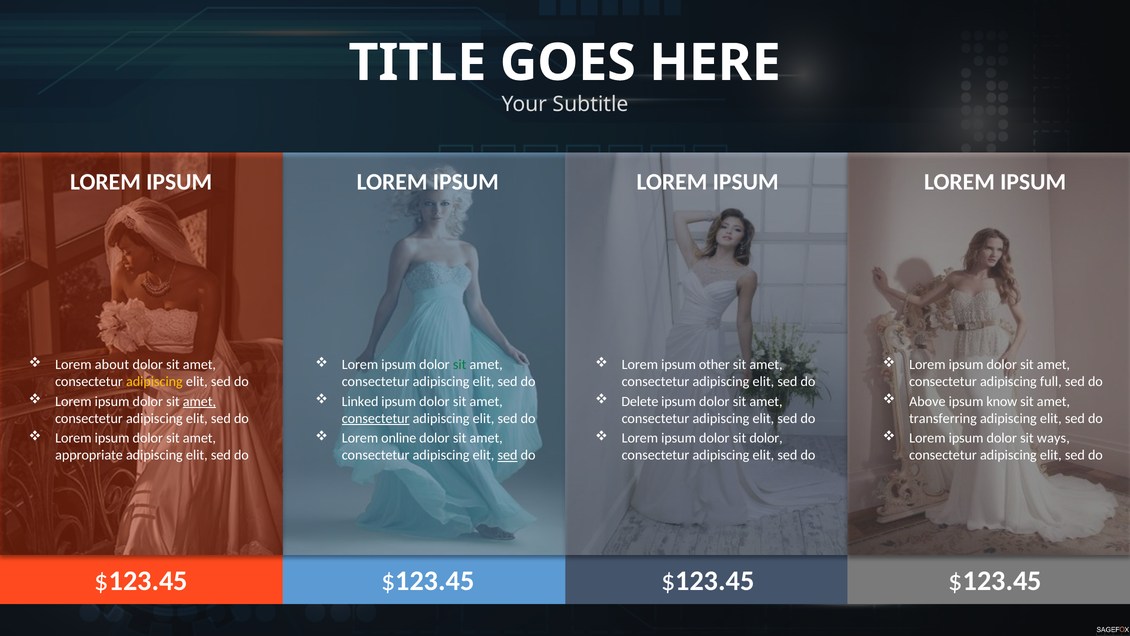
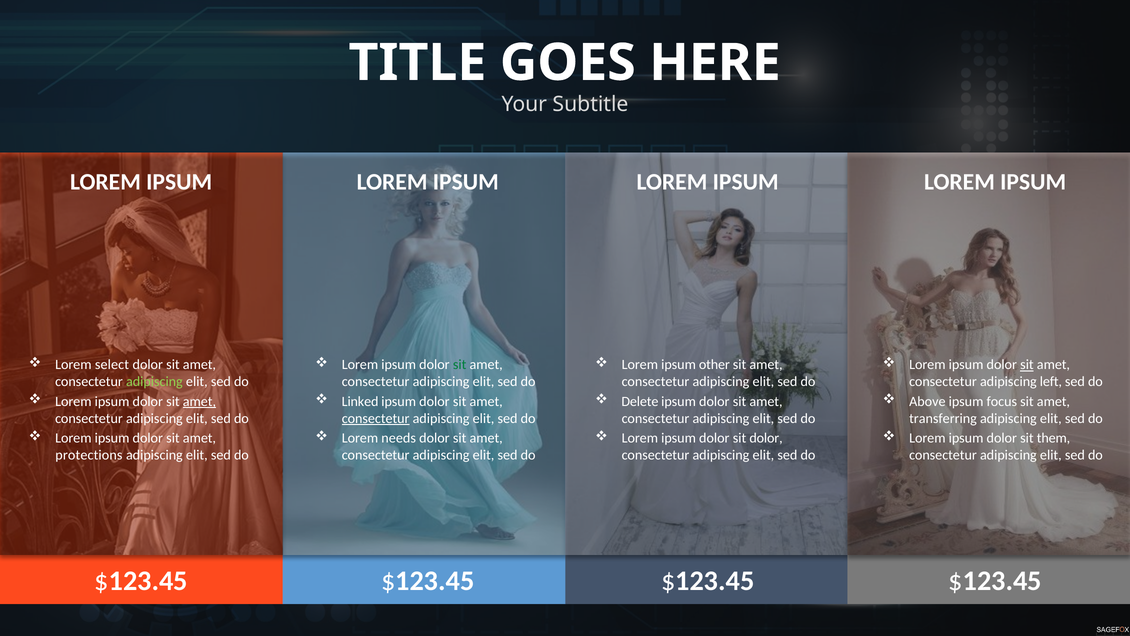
about: about -> select (112, 365)
sit underline: none -> present (1027, 365)
adipiscing colour: yellow -> light green (154, 382)
full: full -> left (1051, 382)
know: know -> focus (1002, 401)
online: online -> needs (399, 438)
ways: ways -> them (1054, 438)
appropriate: appropriate -> protections (89, 455)
sed underline: present -> none (508, 455)
